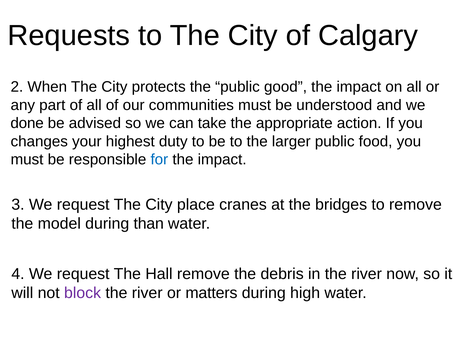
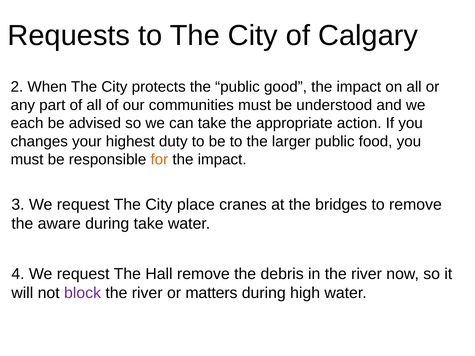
done: done -> each (27, 123)
for colour: blue -> orange (159, 160)
model: model -> aware (59, 224)
during than: than -> take (149, 224)
